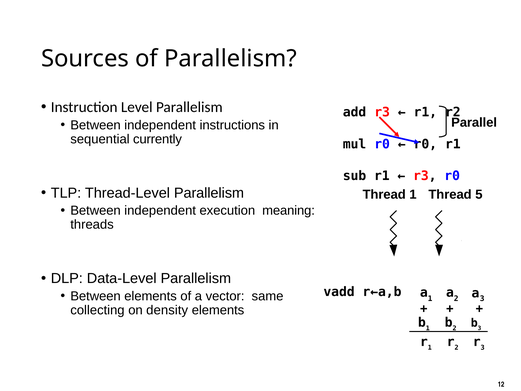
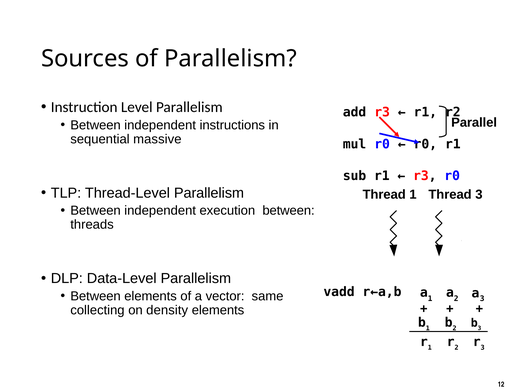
currently: currently -> massive (157, 139)
Thread 5: 5 -> 3 (479, 194)
execution meaning: meaning -> between (289, 210)
